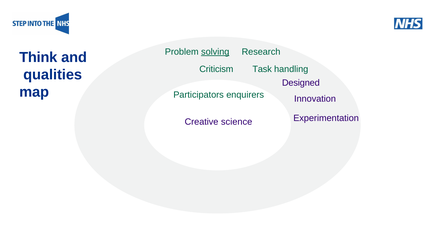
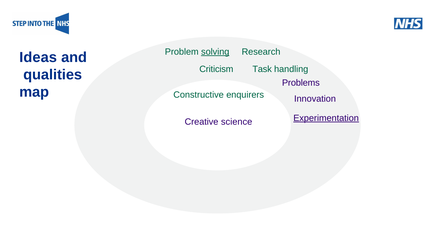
Think: Think -> Ideas (38, 57)
Designed: Designed -> Problems (301, 83)
Participators: Participators -> Constructive (199, 95)
Experimentation underline: none -> present (326, 118)
